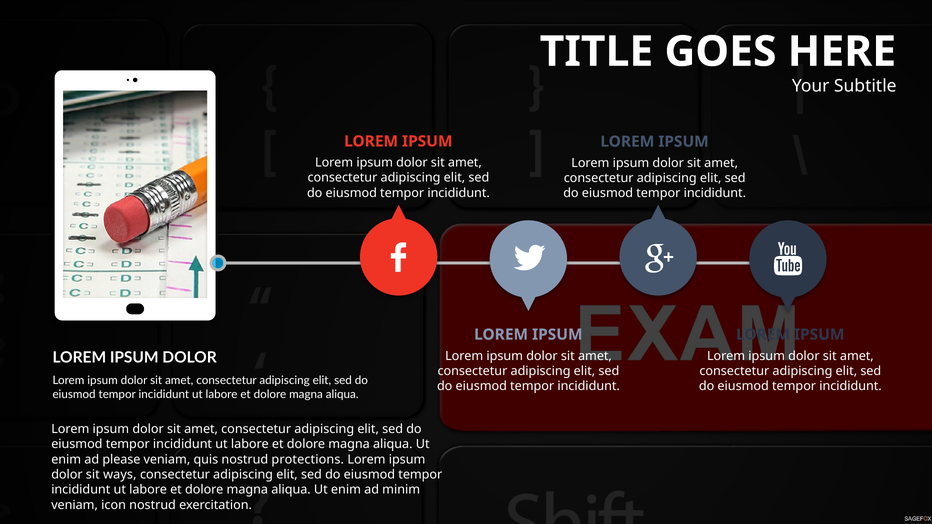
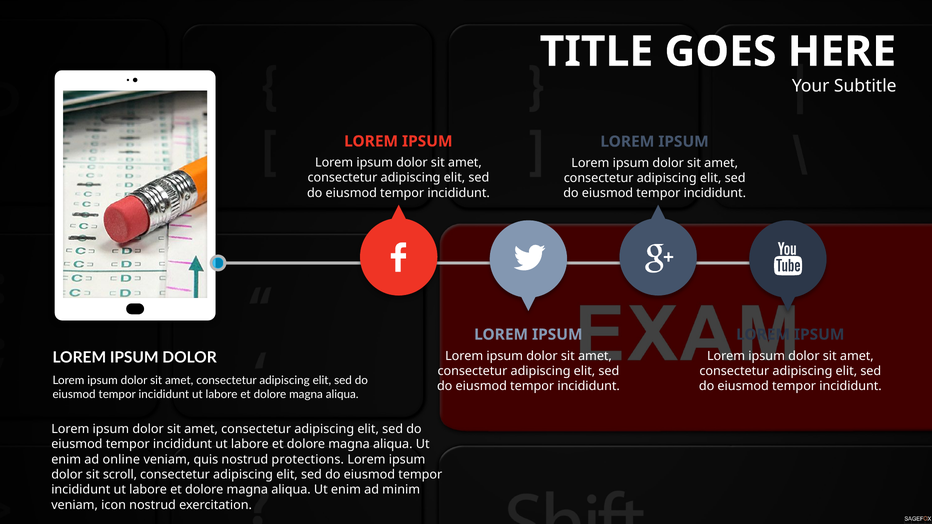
please: please -> online (121, 460)
ways: ways -> scroll (120, 475)
